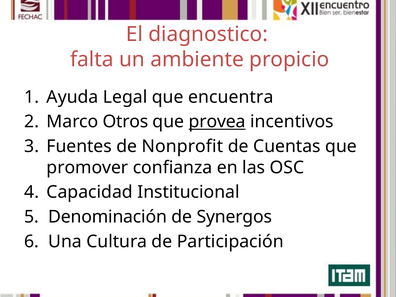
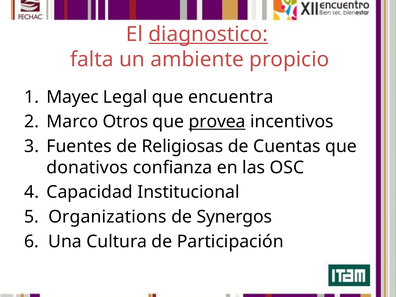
diagnostico underline: none -> present (208, 34)
Ayuda: Ayuda -> Mayec (73, 97)
Nonprofit: Nonprofit -> Religiosas (183, 146)
promover: promover -> donativos (87, 167)
Denominación: Denominación -> Organizations (107, 217)
